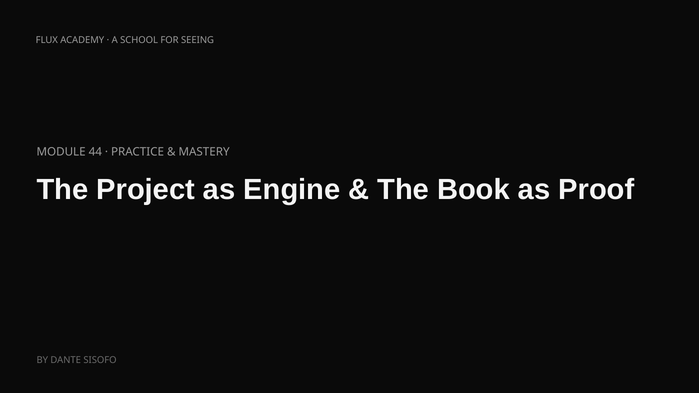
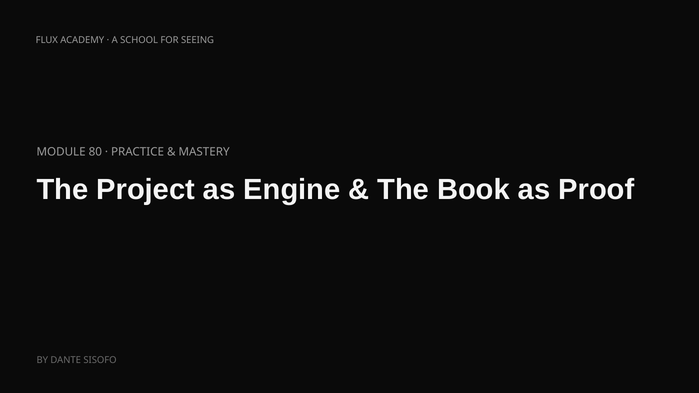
44: 44 -> 80 (95, 152)
